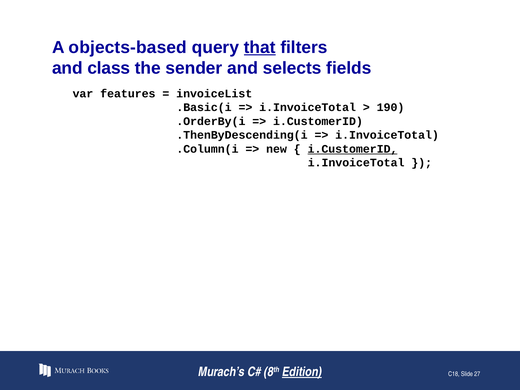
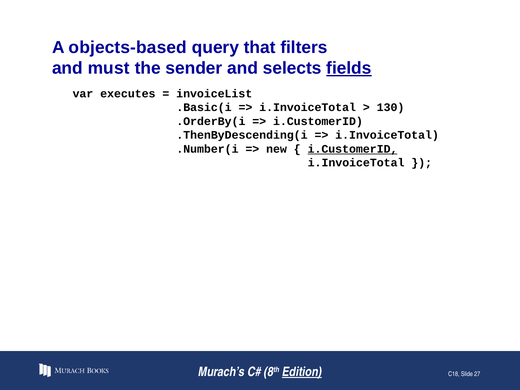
that underline: present -> none (260, 47)
class: class -> must (109, 68)
fields underline: none -> present (349, 68)
features: features -> executes (128, 94)
190: 190 -> 130 (391, 107)
.Column(i: .Column(i -> .Number(i (207, 149)
